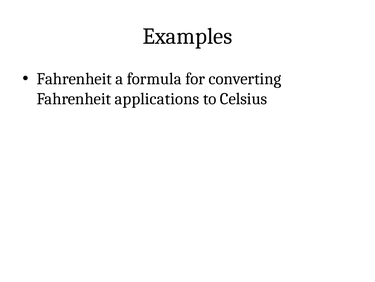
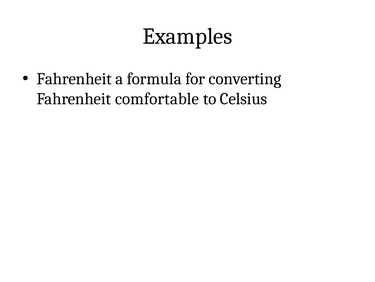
applications: applications -> comfortable (157, 99)
